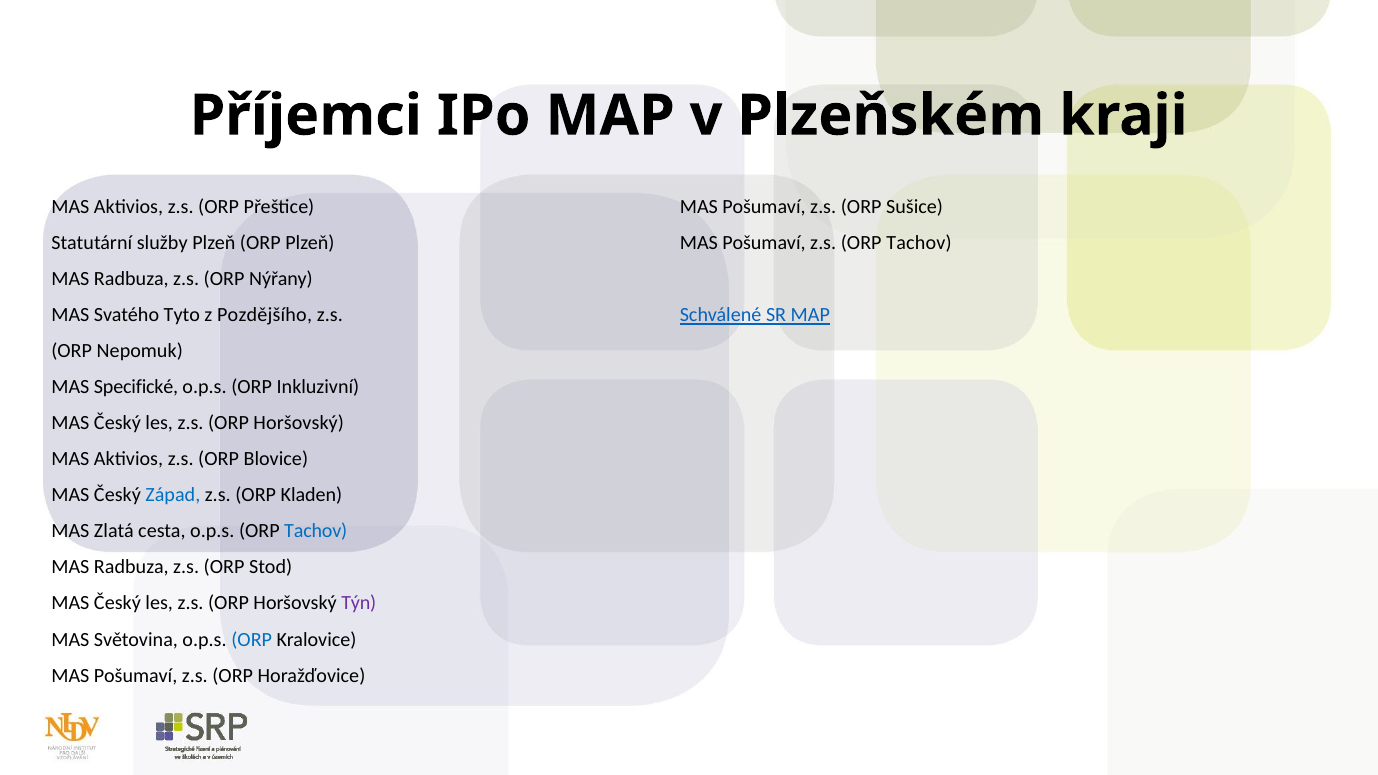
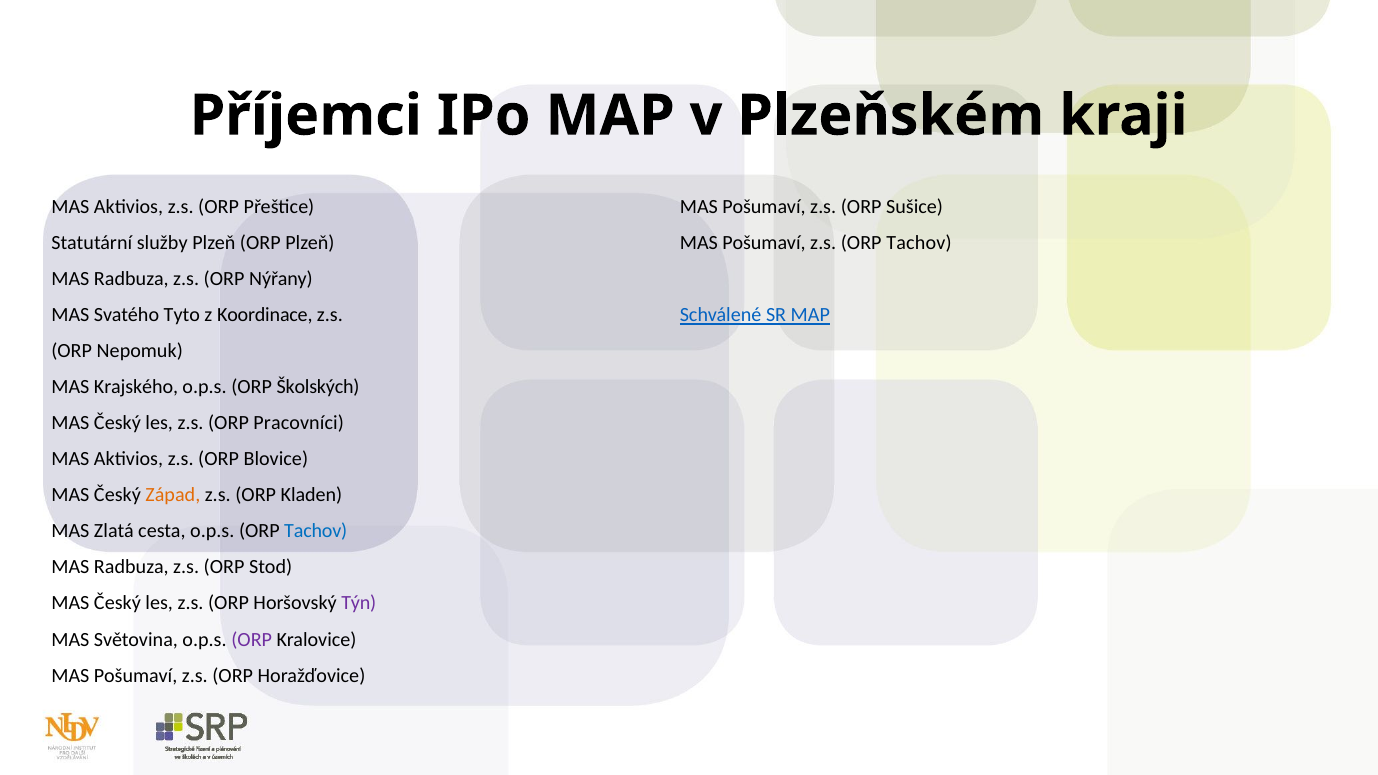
Pozdějšího: Pozdějšího -> Koordinace (265, 315)
Specifické: Specifické -> Krajského (136, 387)
Inkluzivní: Inkluzivní -> Školských (318, 387)
Horšovský: Horšovský -> Pracovníci (299, 423)
Západ colour: blue -> orange (173, 495)
ORP colour: blue -> purple (252, 640)
